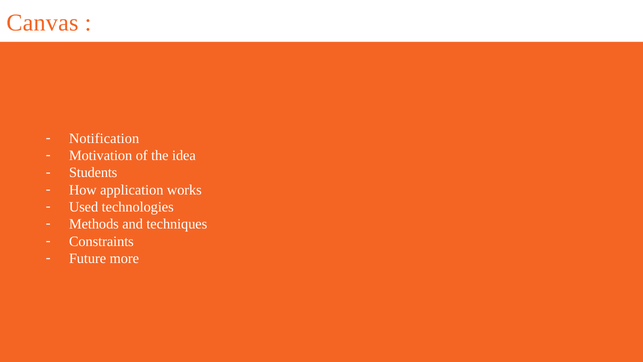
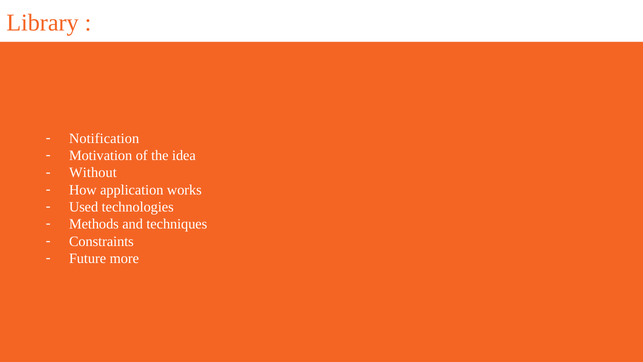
Canvas: Canvas -> Library (43, 23)
Students: Students -> Without (93, 173)
